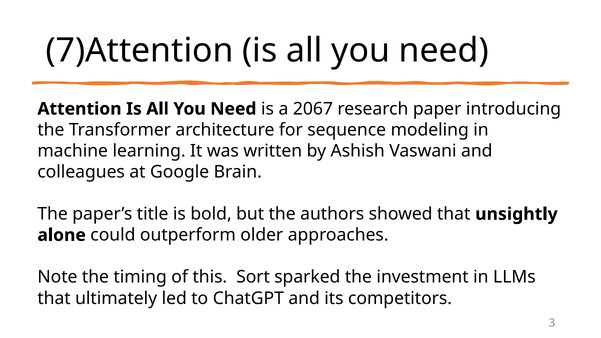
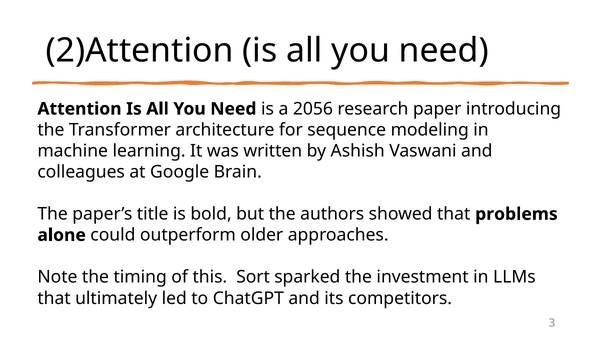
7)Attention: 7)Attention -> 2)Attention (140, 50)
2067: 2067 -> 2056 (313, 109)
unsightly: unsightly -> problems (516, 214)
